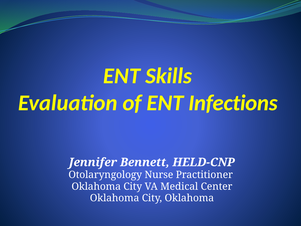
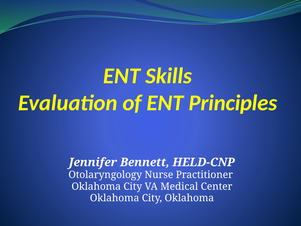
Infections: Infections -> Principles (233, 103)
